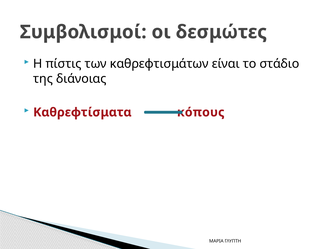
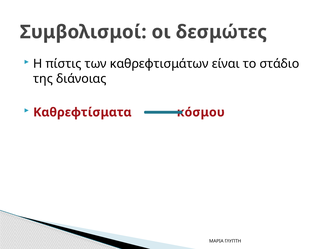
κόπους: κόπους -> κόσμου (201, 112)
